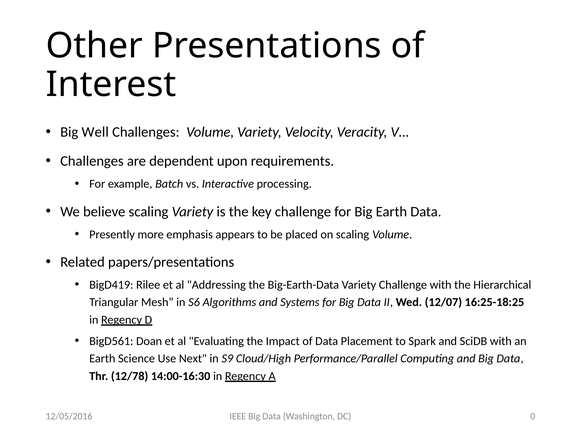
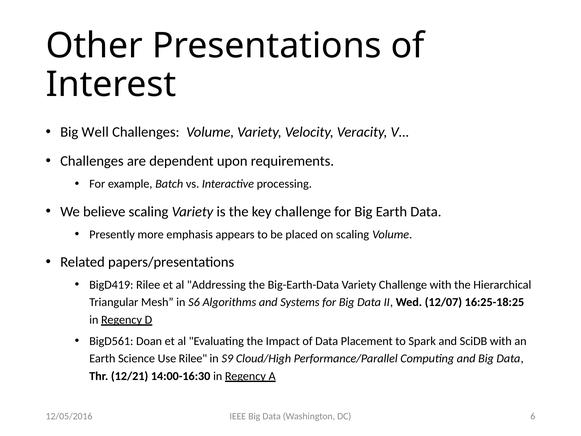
Use Next: Next -> Rilee (193, 358)
12/78: 12/78 -> 12/21 (130, 376)
0: 0 -> 6 (533, 416)
